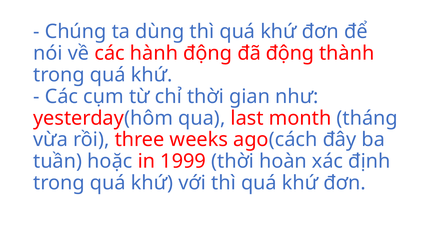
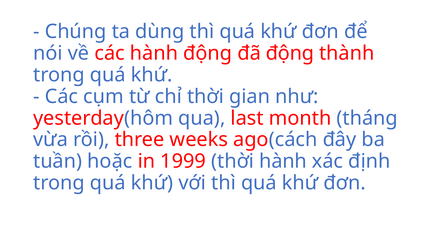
thời hoàn: hoàn -> hành (283, 161)
